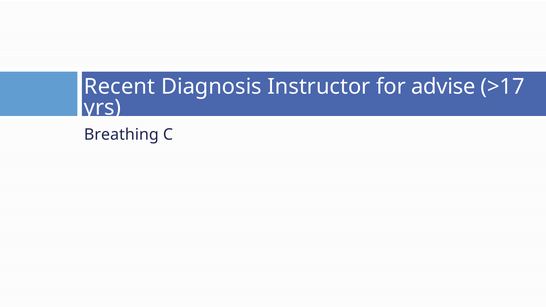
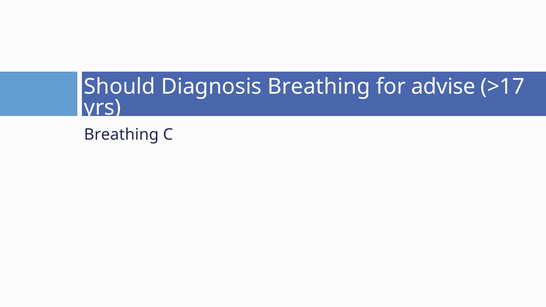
Recent: Recent -> Should (120, 87)
Diagnosis Instructor: Instructor -> Breathing (319, 87)
